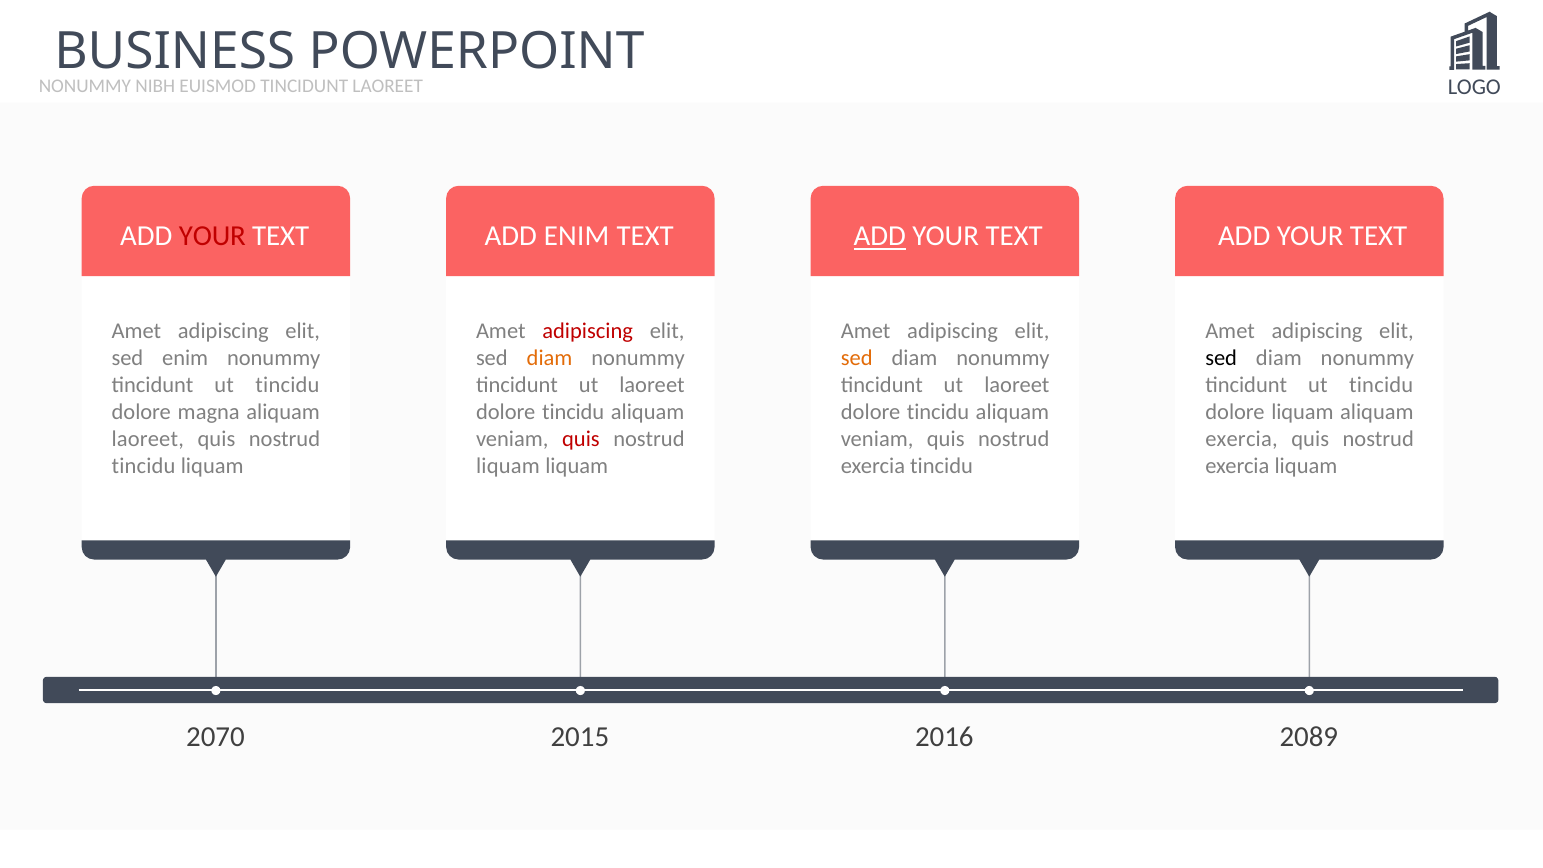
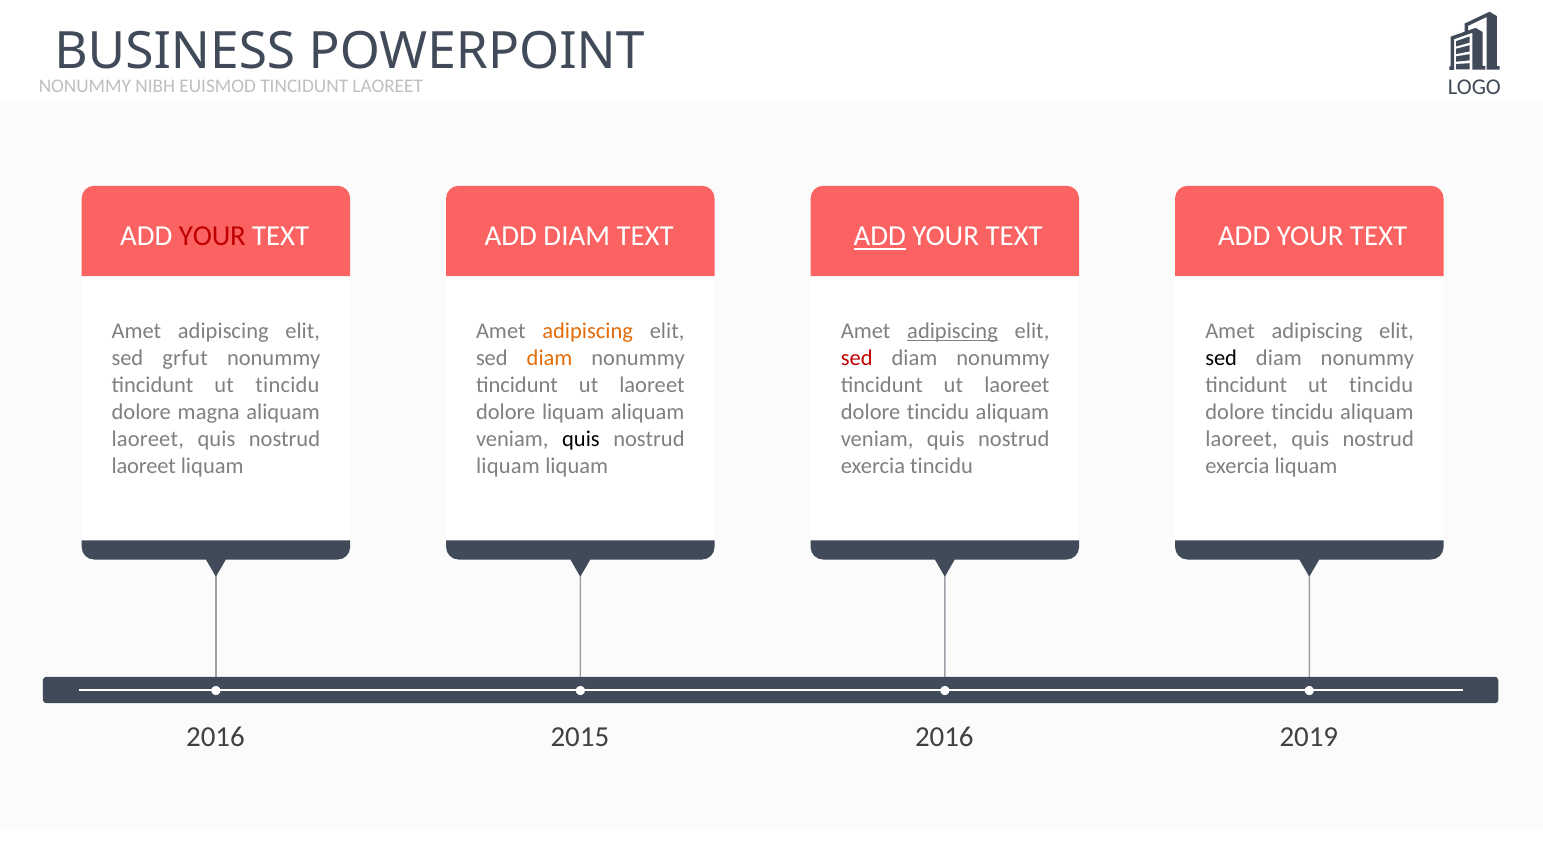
ADD ENIM: ENIM -> DIAM (577, 236)
adipiscing colour: red -> orange (588, 331)
adipiscing underline: none -> present (953, 331)
sed enim: enim -> grfut (185, 358)
sed colour: orange -> red (857, 358)
tincidu: tincidu -> liquam (573, 412)
liquam: liquam -> tincidu (1302, 412)
quis colour: red -> black (581, 439)
exercia: exercia -> laoreet (1241, 439)
tincidu: tincidu -> laoreet (144, 466)
2070: 2070 -> 2016 (215, 737)
2089: 2089 -> 2019 (1309, 737)
